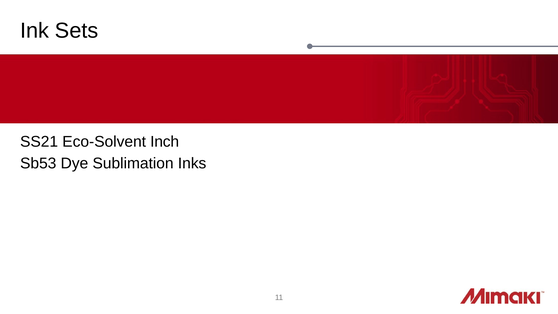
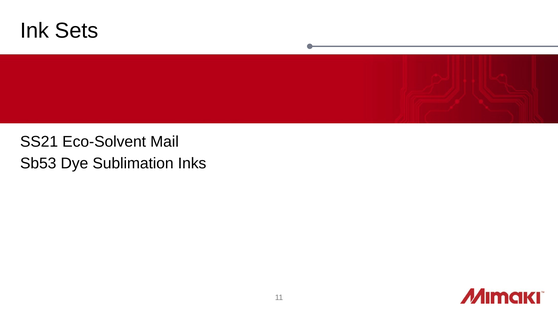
Inch: Inch -> Mail (165, 142)
